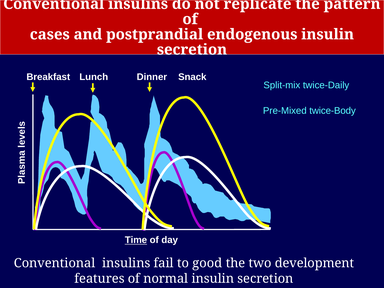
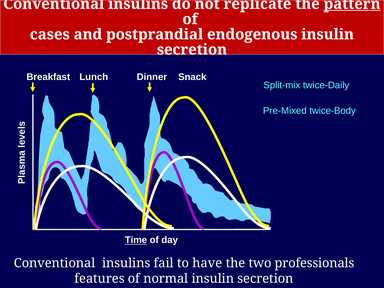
pattern underline: none -> present (352, 4)
good: good -> have (207, 263)
development: development -> professionals (315, 263)
